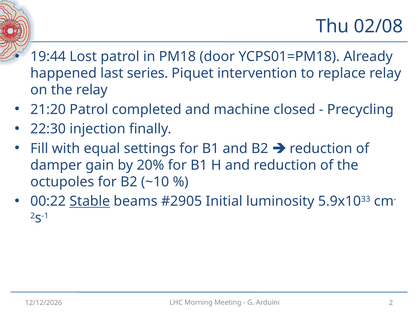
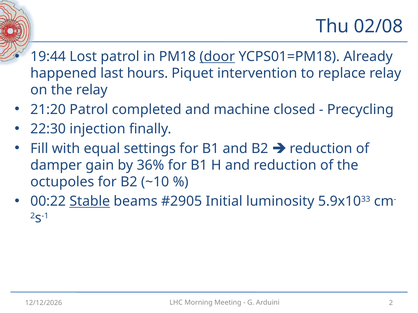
door underline: none -> present (217, 57)
series: series -> hours (148, 73)
20%: 20% -> 36% (150, 165)
